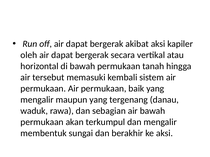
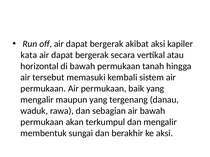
oleh: oleh -> kata (29, 55)
